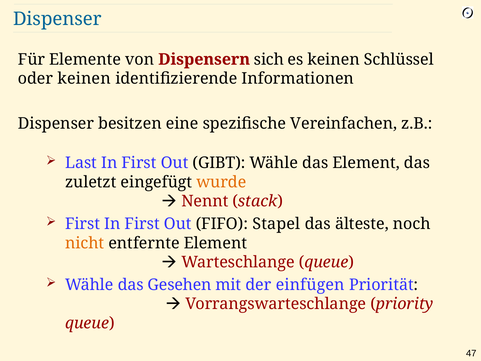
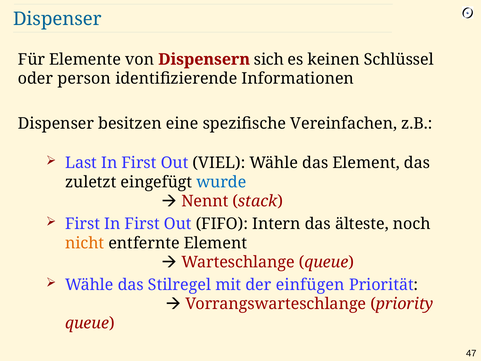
oder keinen: keinen -> person (84, 79)
GIBT: GIBT -> VIEL (219, 163)
wurde colour: orange -> blue (221, 182)
Stapel: Stapel -> Intern (276, 224)
Gesehen: Gesehen -> Stilregel (180, 285)
